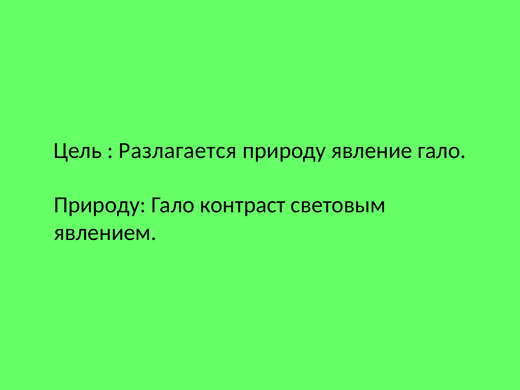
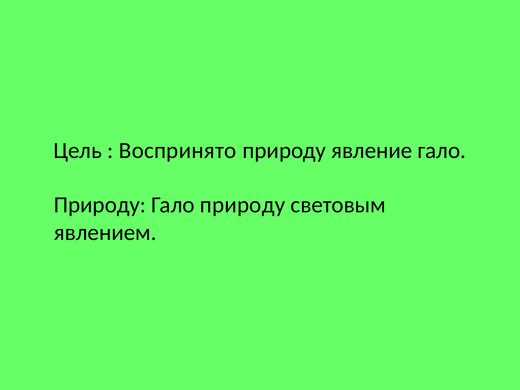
Разлагается: Разлагается -> Воспринято (178, 151)
контраст: контраст -> природу (243, 205)
